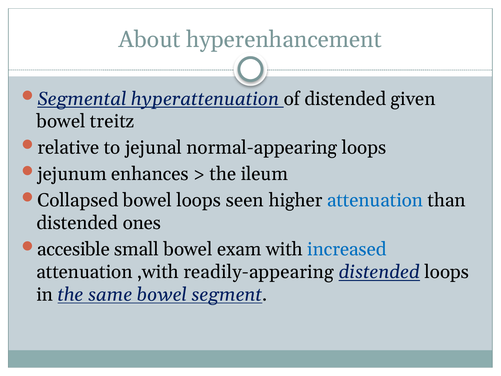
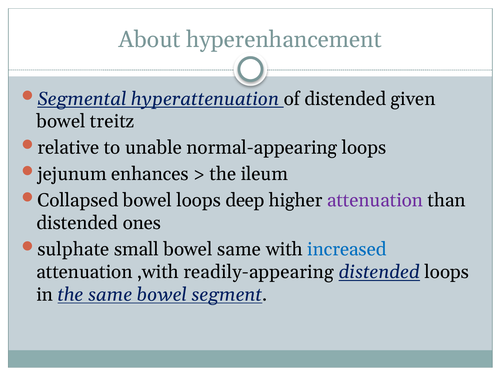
jejunal: jejunal -> unable (153, 148)
seen: seen -> deep (245, 200)
attenuation colour: blue -> purple (375, 200)
accesible: accesible -> sulphate (73, 249)
bowel exam: exam -> same (239, 249)
